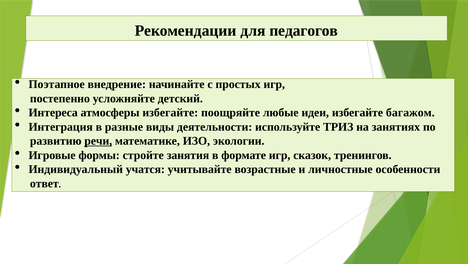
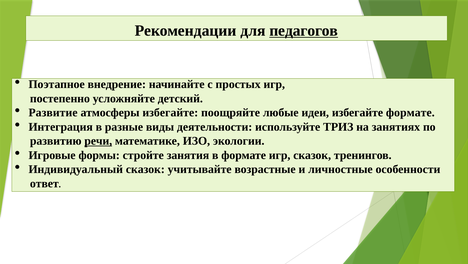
педагогов underline: none -> present (304, 31)
Интереса: Интереса -> Развитие (53, 112)
избегайте багажом: багажом -> формате (410, 112)
Индивидуальный учатся: учатся -> сказок (145, 169)
